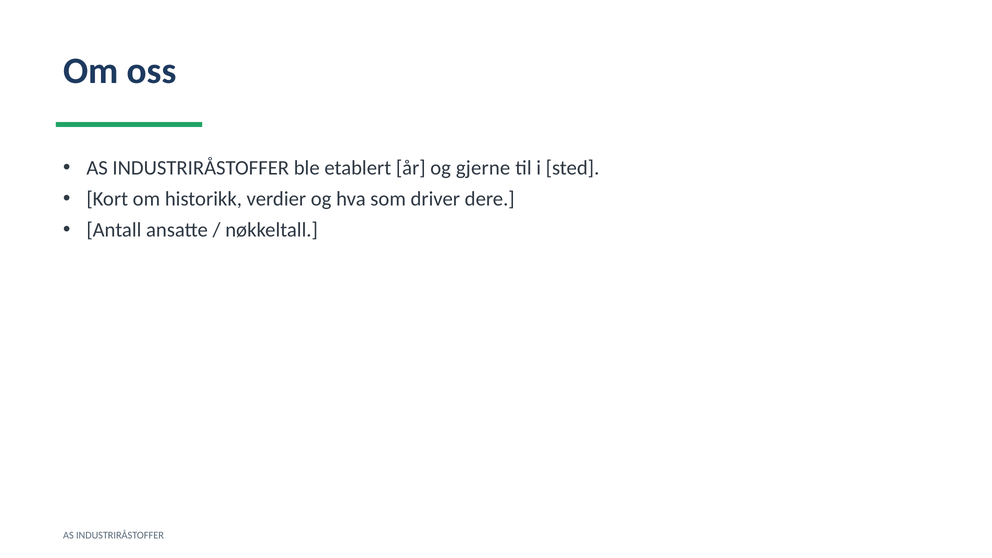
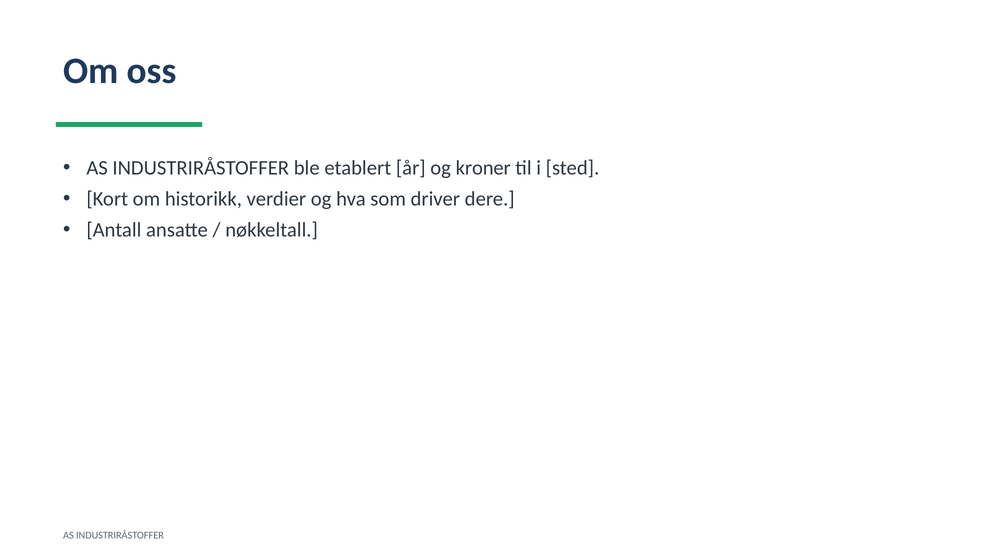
gjerne: gjerne -> kroner (483, 168)
